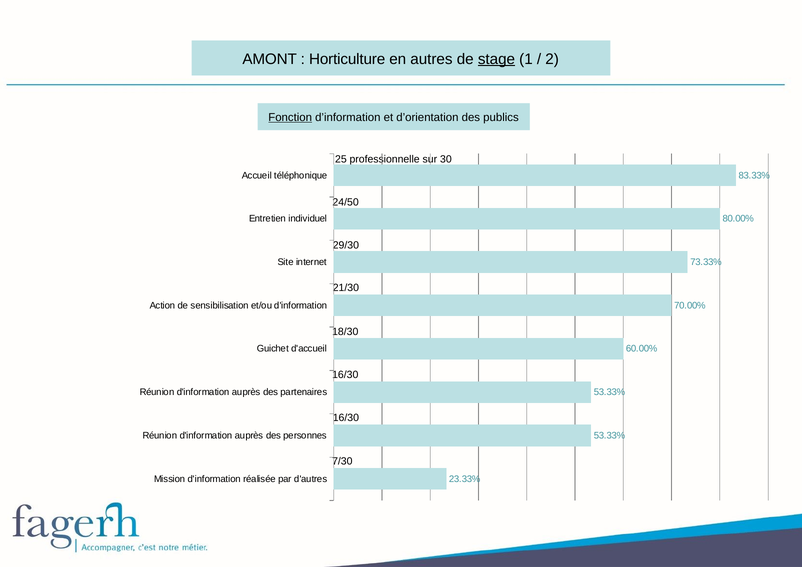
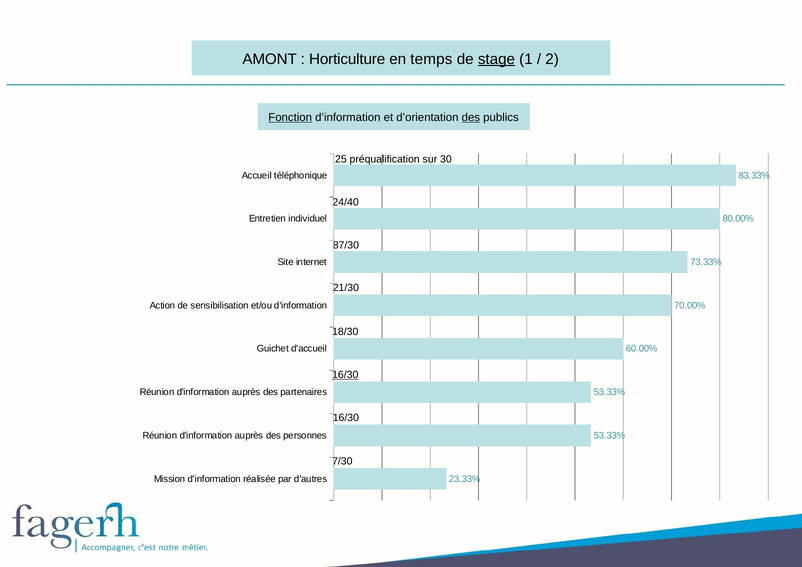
autres: autres -> temps (431, 59)
des underline: none -> present (471, 117)
professionnelle: professionnelle -> préqualification (385, 160)
24/50: 24/50 -> 24/40 (346, 202)
29/30: 29/30 -> 87/30 (346, 245)
16/30 underline: none -> present (345, 375)
